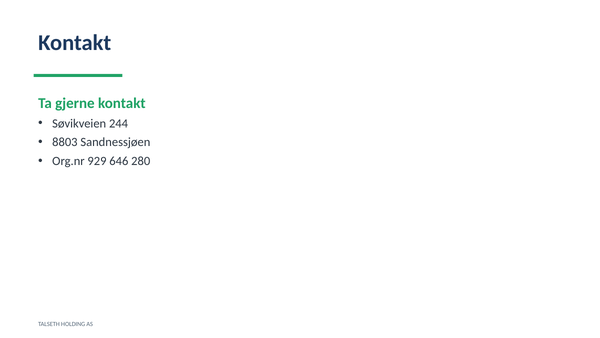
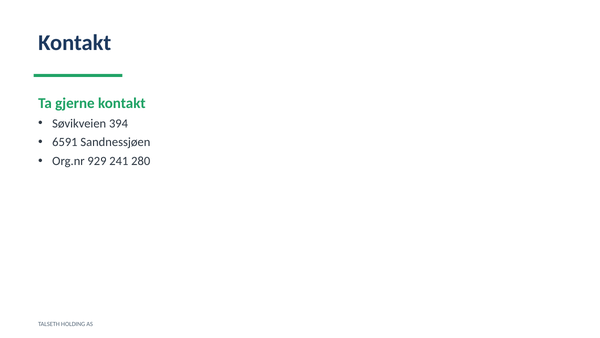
244: 244 -> 394 (119, 123)
8803: 8803 -> 6591 (65, 142)
646: 646 -> 241 (119, 161)
